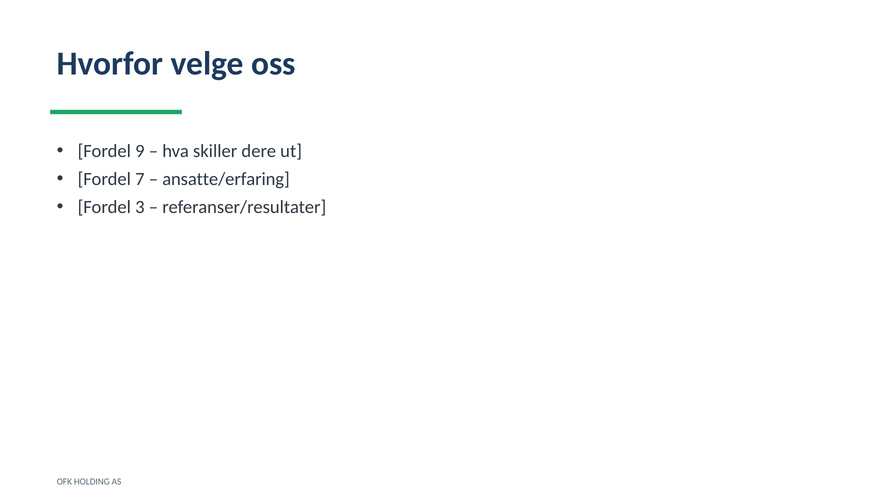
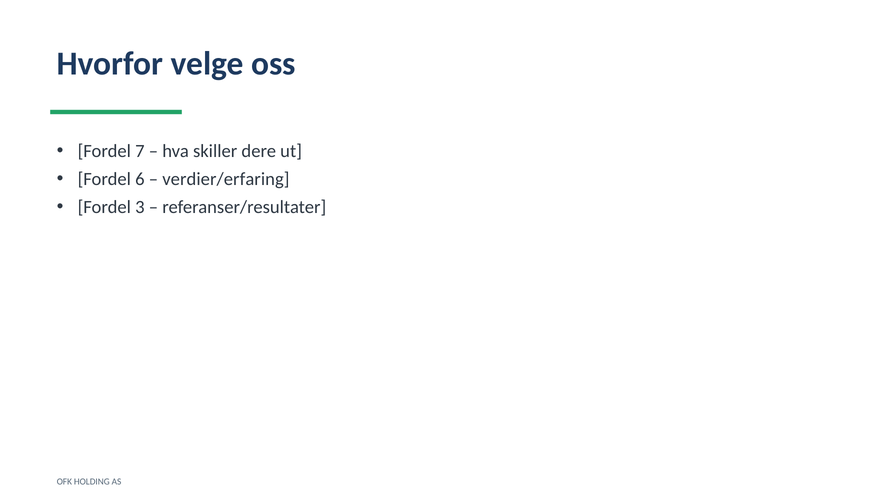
9: 9 -> 7 (140, 151)
7: 7 -> 6 (140, 179)
ansatte/erfaring: ansatte/erfaring -> verdier/erfaring (226, 179)
